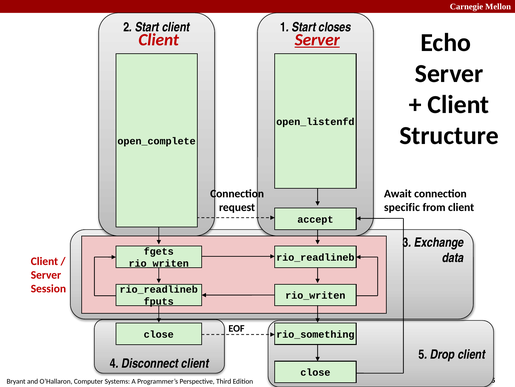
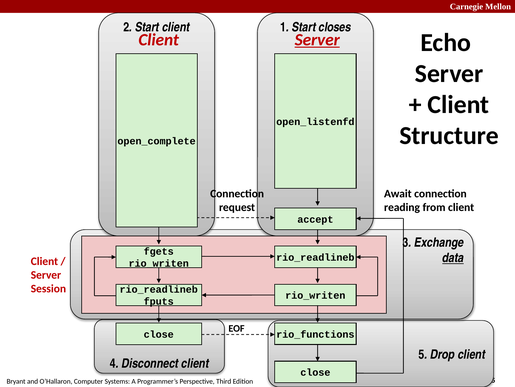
specific: specific -> reading (402, 207)
data underline: none -> present (453, 258)
rio_something: rio_something -> rio_functions (315, 334)
